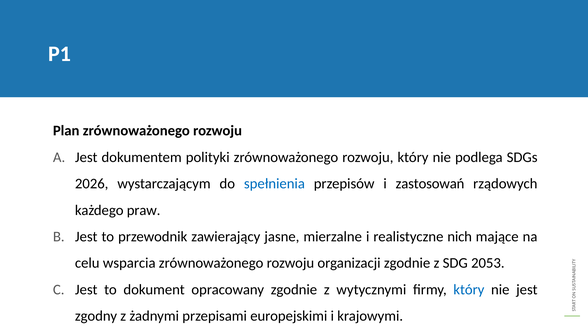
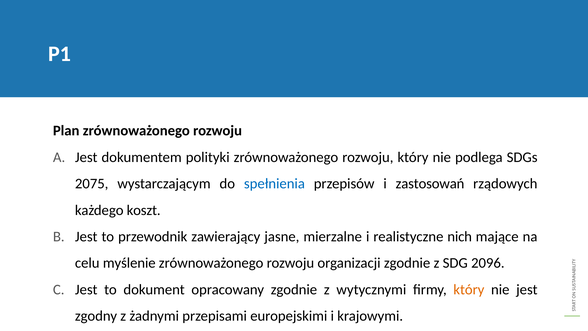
2026: 2026 -> 2075 (92, 184)
praw: praw -> koszt (144, 210)
wsparcia: wsparcia -> myślenie (129, 263)
2053: 2053 -> 2096 (488, 263)
który colour: blue -> orange (469, 289)
